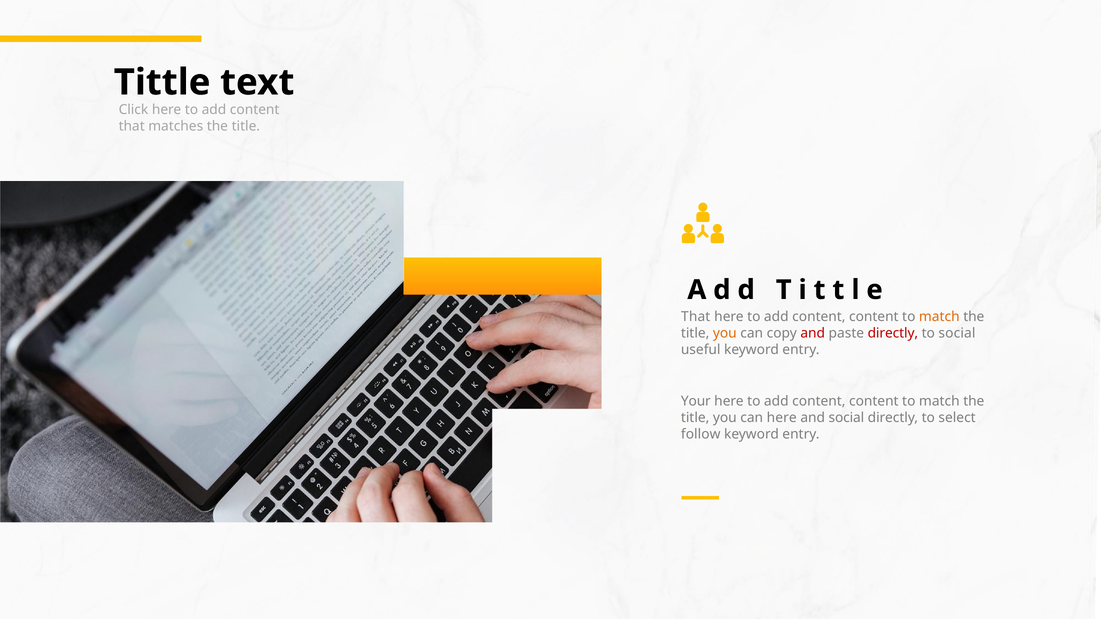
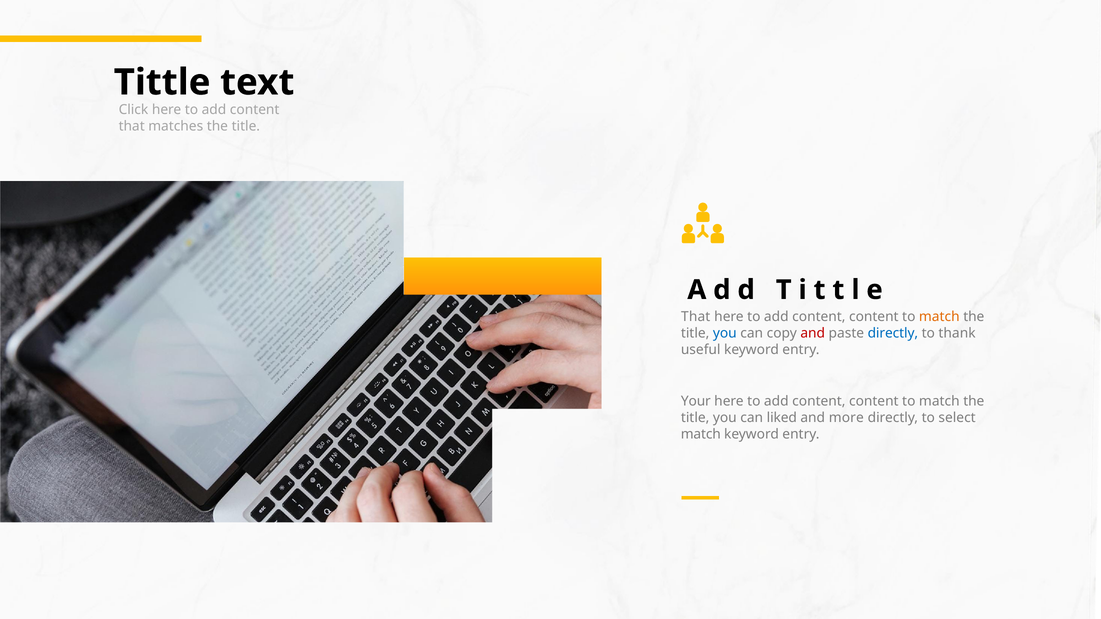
you colour: orange -> blue (725, 333)
directly colour: red -> blue (893, 333)
to social: social -> thank (957, 333)
can here: here -> liked (782, 418)
and social: social -> more (846, 418)
follow: follow -> match (701, 435)
